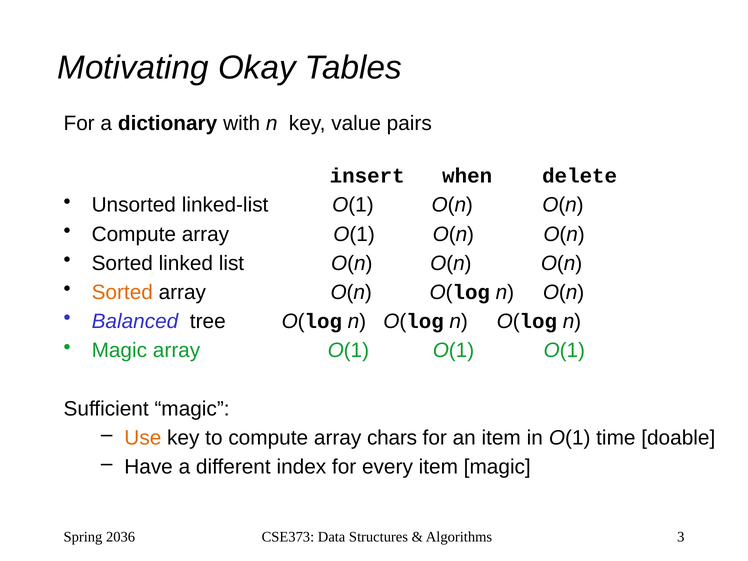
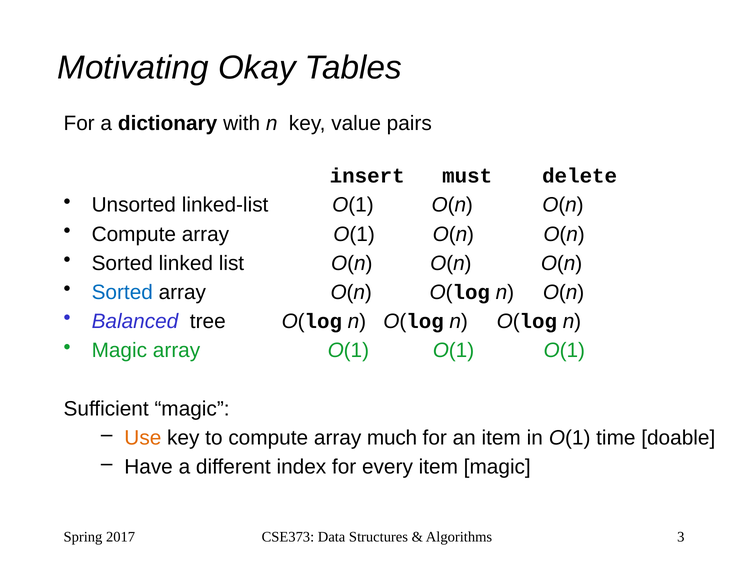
when: when -> must (467, 176)
Sorted colour: orange -> blue (122, 292)
chars: chars -> much (392, 438)
2036: 2036 -> 2017 (121, 537)
